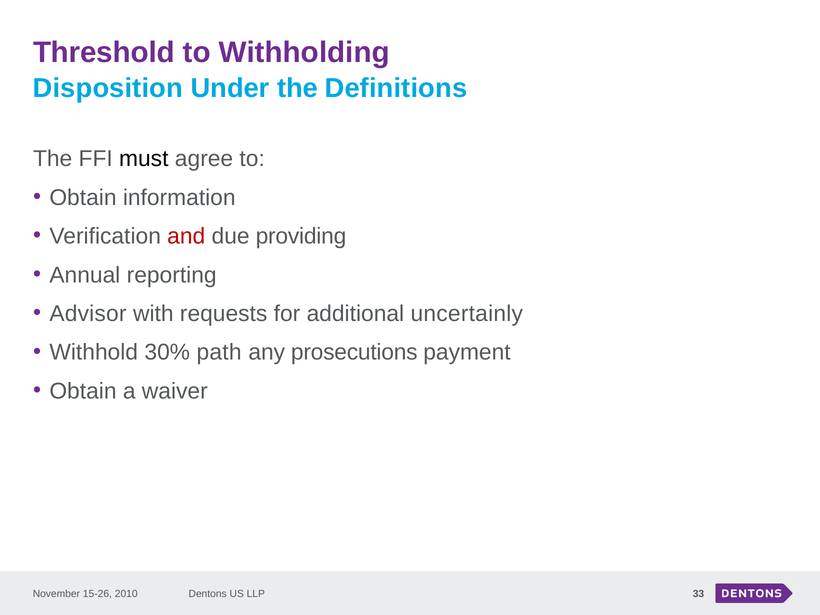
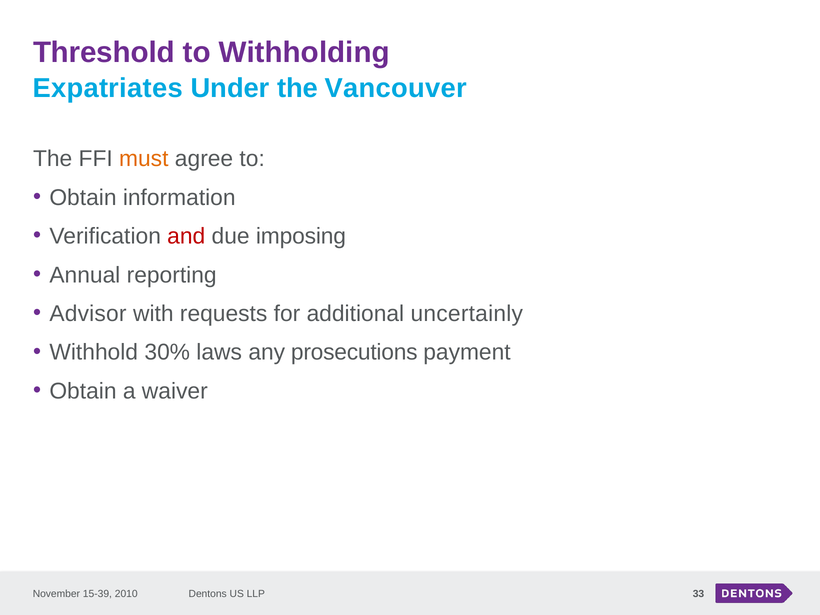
Disposition: Disposition -> Expatriates (108, 88)
Definitions: Definitions -> Vancouver (396, 88)
must colour: black -> orange (144, 159)
providing: providing -> imposing (301, 236)
path: path -> laws (219, 352)
15-26: 15-26 -> 15-39 (97, 594)
